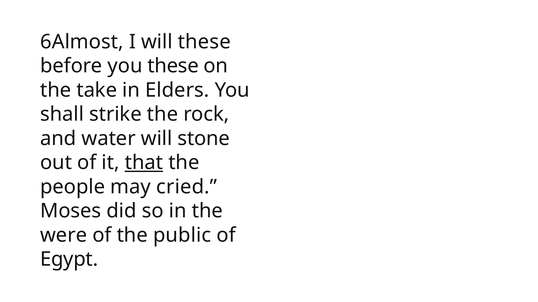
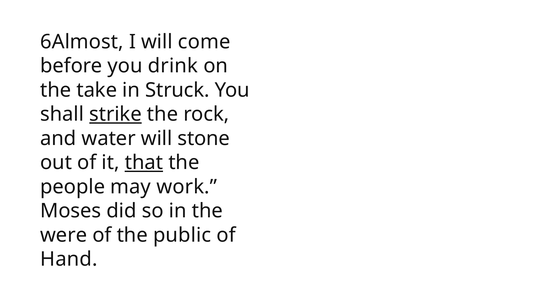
will these: these -> come (204, 42)
you these: these -> drink (173, 66)
Elders: Elders -> Struck (177, 90)
strike underline: none -> present (115, 115)
cried: cried -> work (187, 187)
Egypt: Egypt -> Hand (69, 260)
